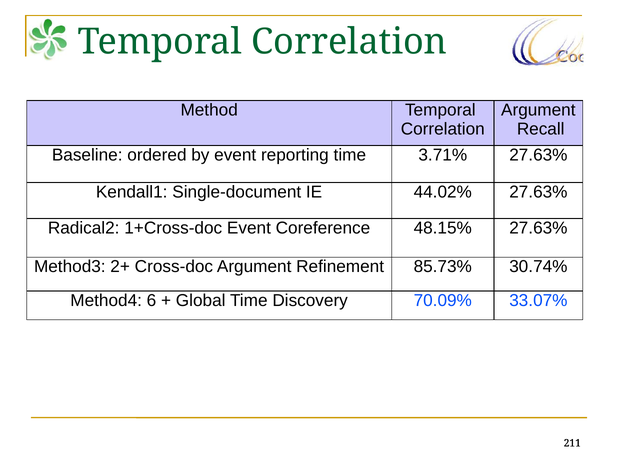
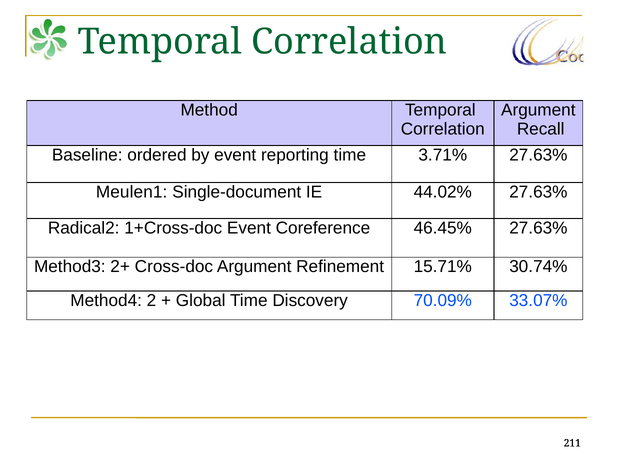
Kendall1: Kendall1 -> Meulen1 (132, 192)
48.15%: 48.15% -> 46.45% (443, 228)
85.73%: 85.73% -> 15.71% (443, 267)
6: 6 -> 2 (151, 300)
